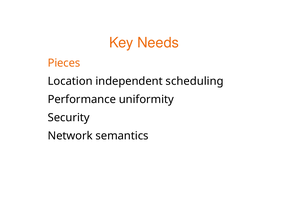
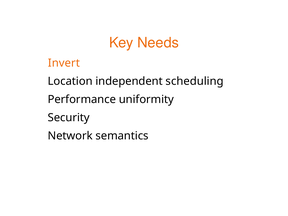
Pieces: Pieces -> Invert (64, 63)
